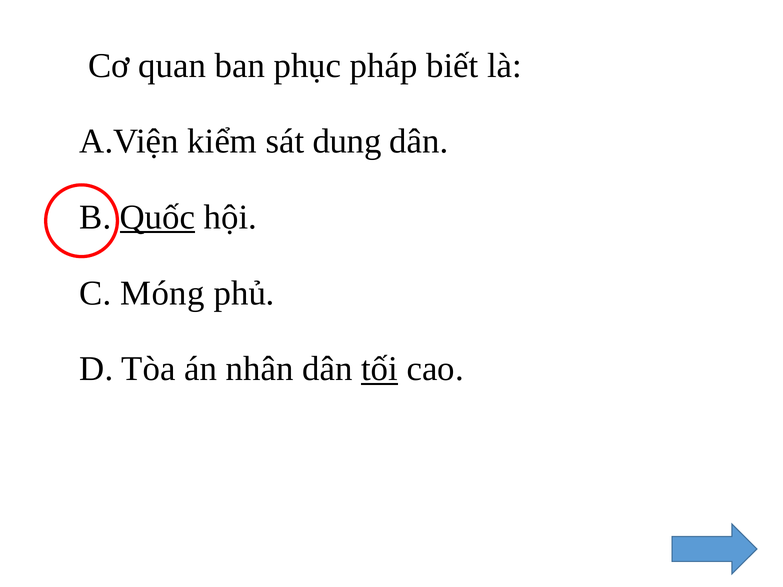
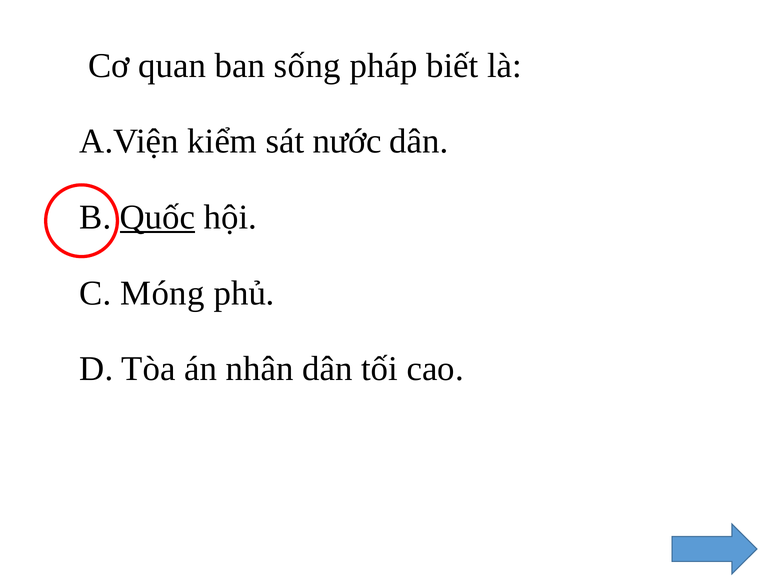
phục: phục -> sống (307, 66)
dung: dung -> nước (347, 141)
tối underline: present -> none (380, 369)
